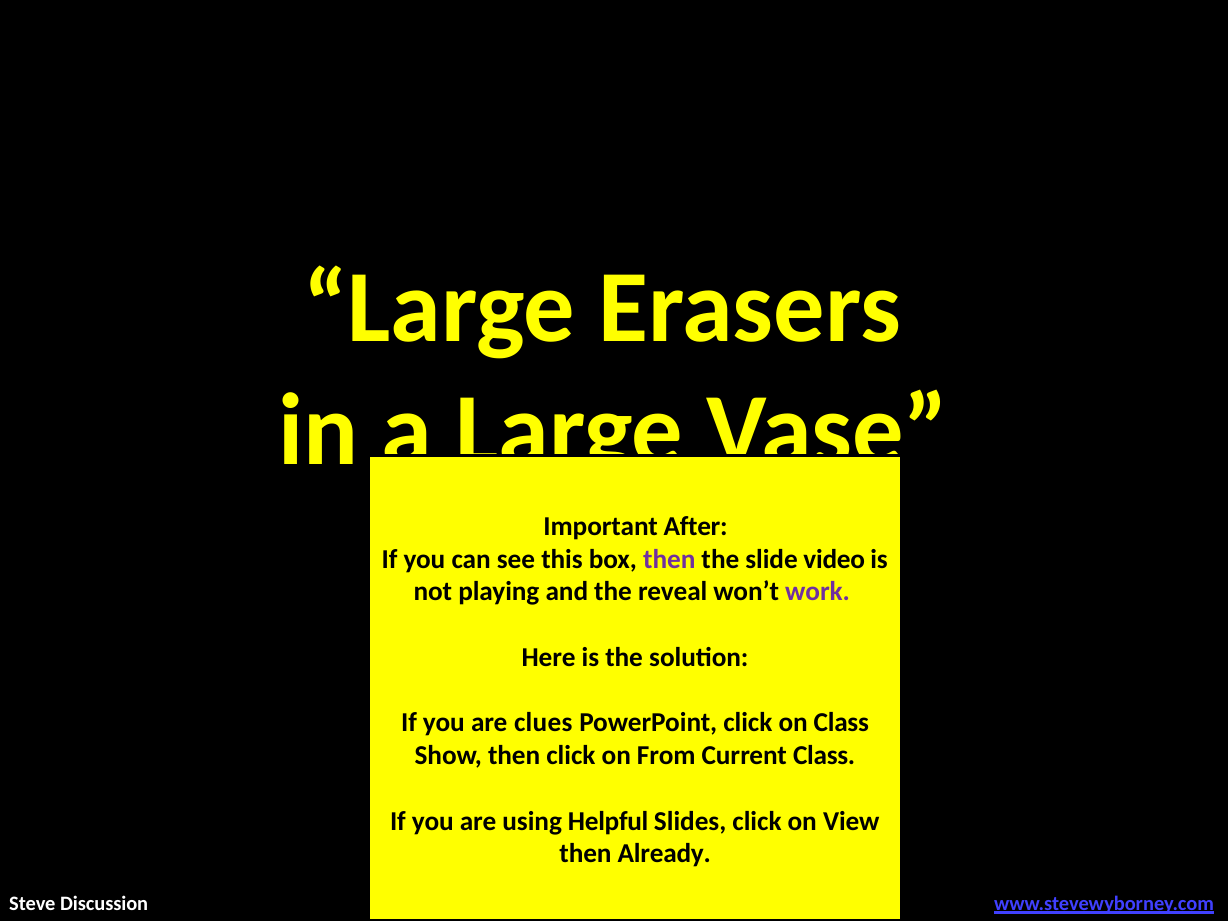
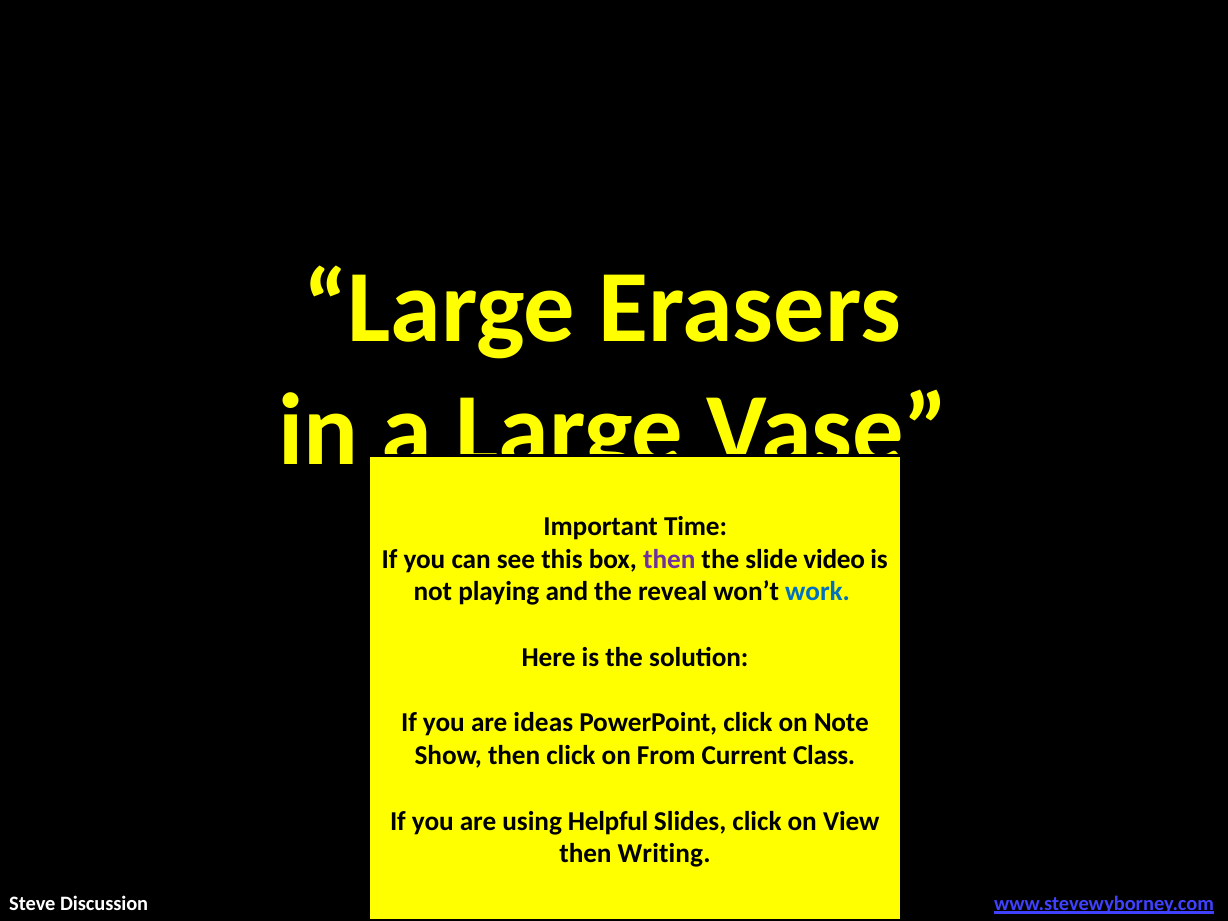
After: After -> Time (696, 526)
work colour: purple -> blue (818, 592)
clues: clues -> ideas (543, 723)
on Class: Class -> Note (841, 723)
Already: Already -> Writing (664, 854)
